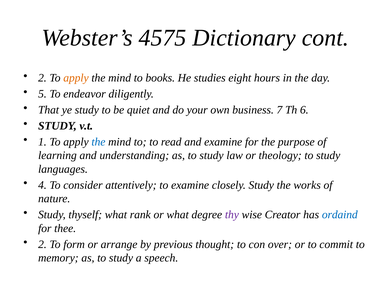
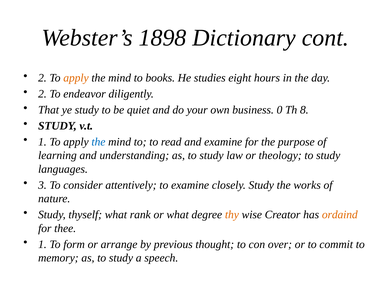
4575: 4575 -> 1898 (163, 38)
5: 5 -> 2 (42, 94)
7: 7 -> 0 (280, 110)
6: 6 -> 8 (304, 110)
4: 4 -> 3 (42, 185)
thy colour: purple -> orange (232, 215)
ordaind colour: blue -> orange (340, 215)
2: 2 -> 1 (42, 245)
